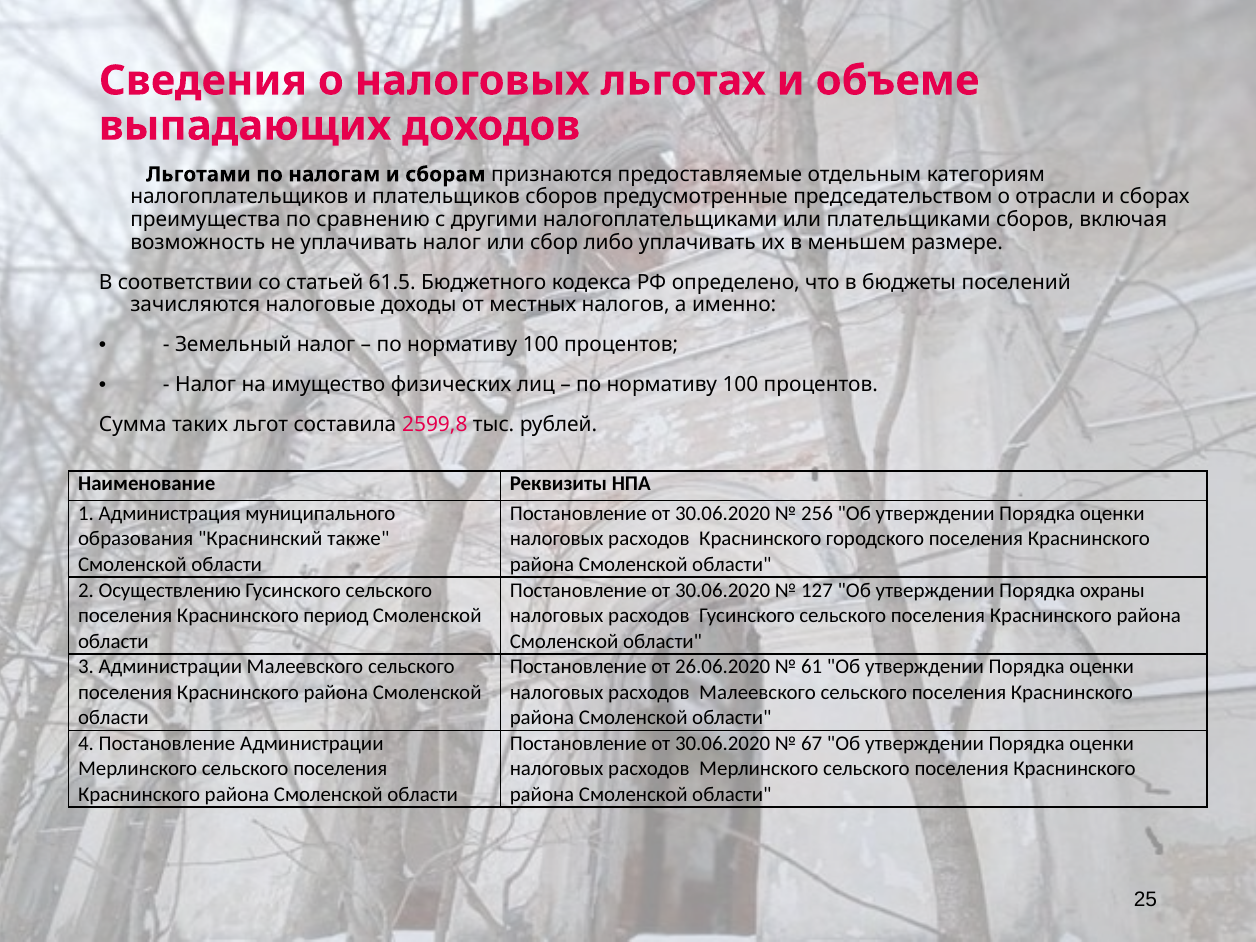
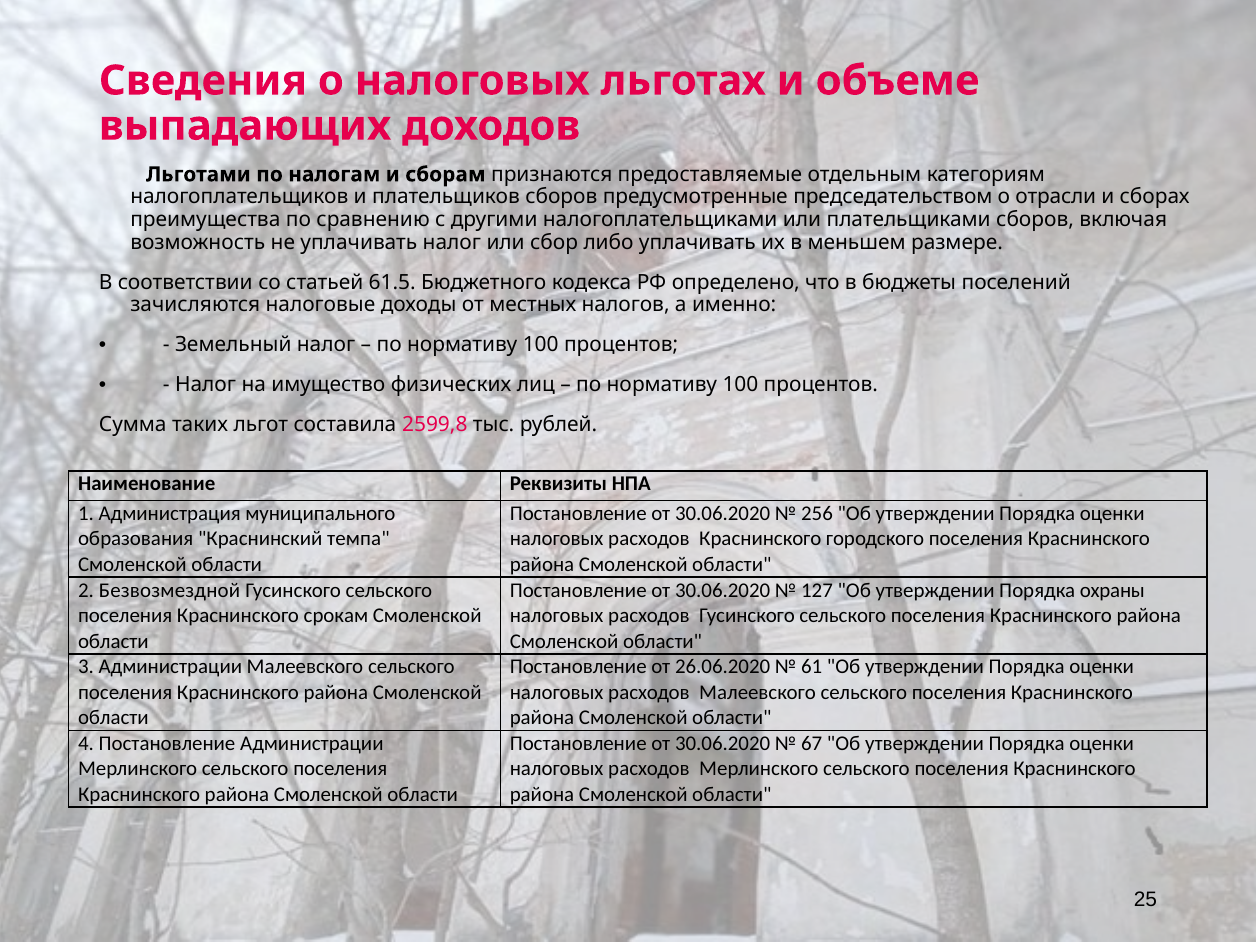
также: также -> темпа (358, 539)
Осуществлению: Осуществлению -> Безвозмездной (170, 590)
период: период -> срокам (336, 616)
